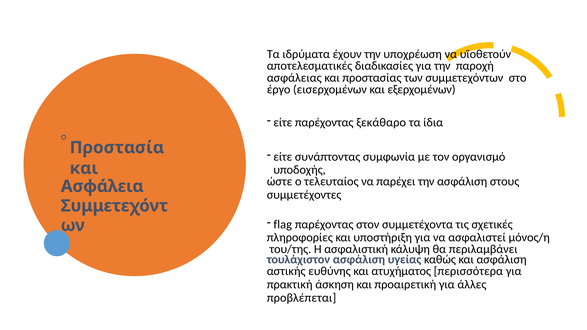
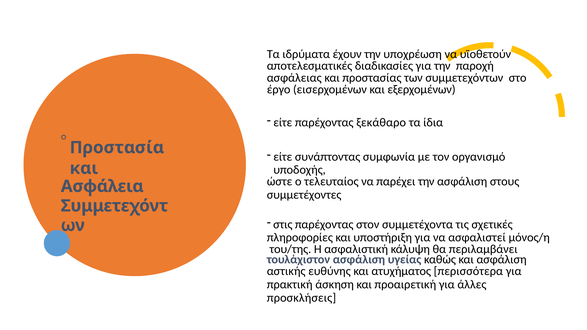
flag: flag -> στις (283, 225)
προβλέπεται: προβλέπεται -> προσκλήσεις (301, 298)
